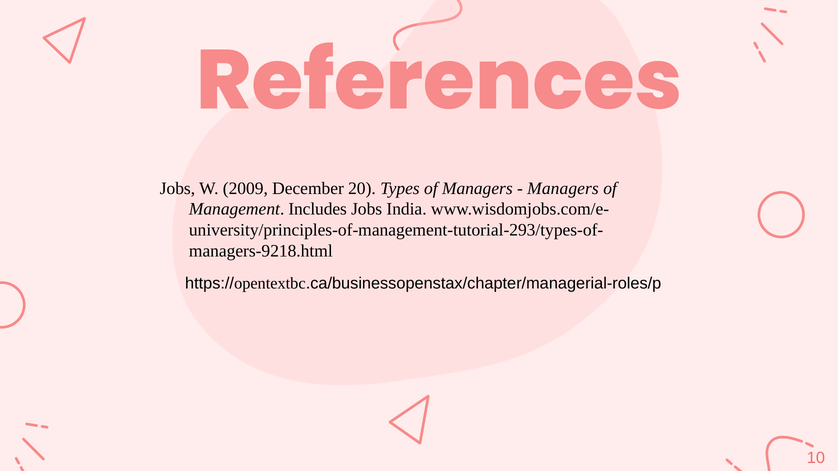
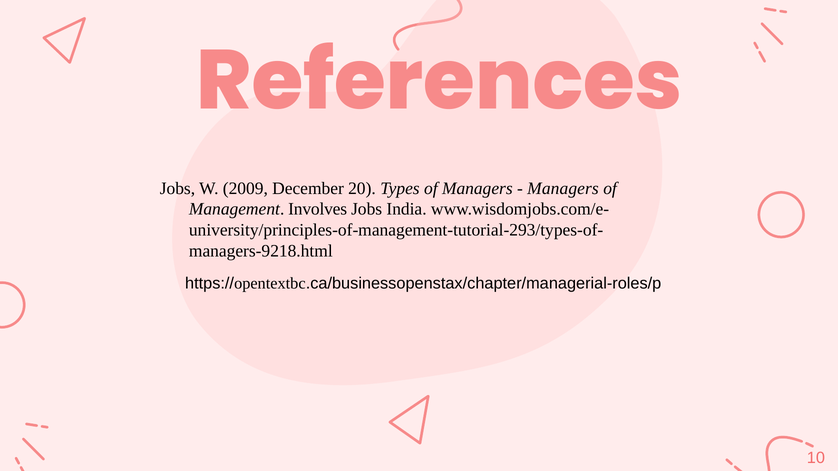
Includes: Includes -> Involves (318, 209)
